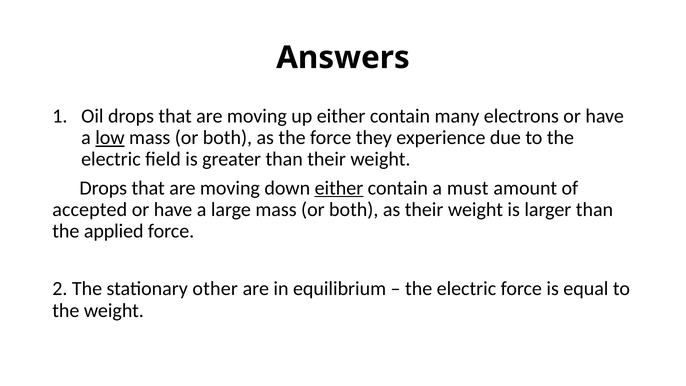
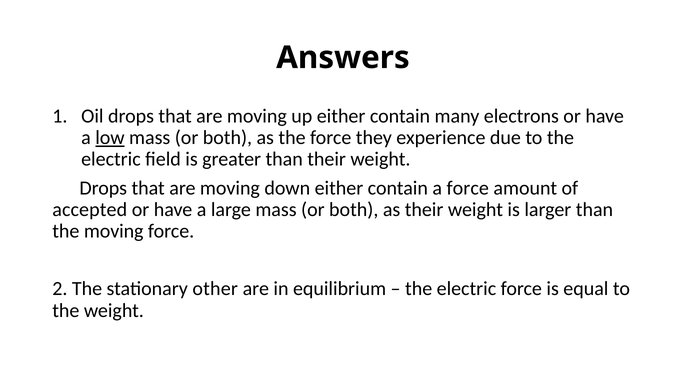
either underline: present -> none (339, 188)
a must: must -> force (468, 188)
the applied: applied -> moving (114, 231)
